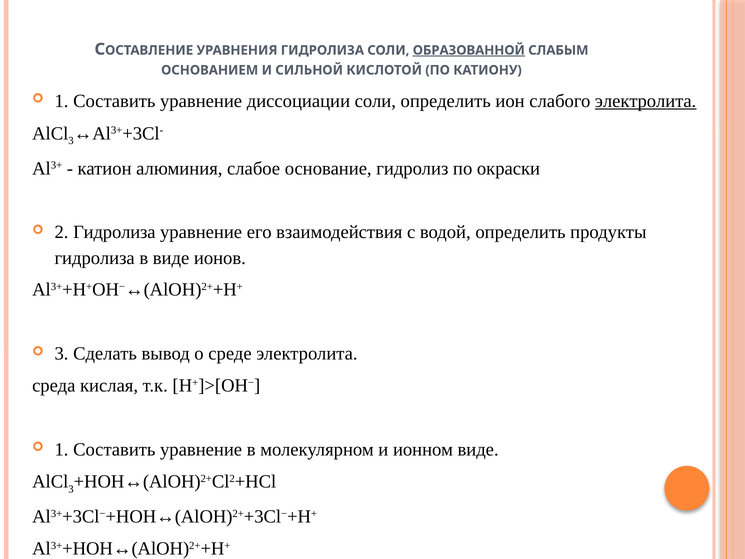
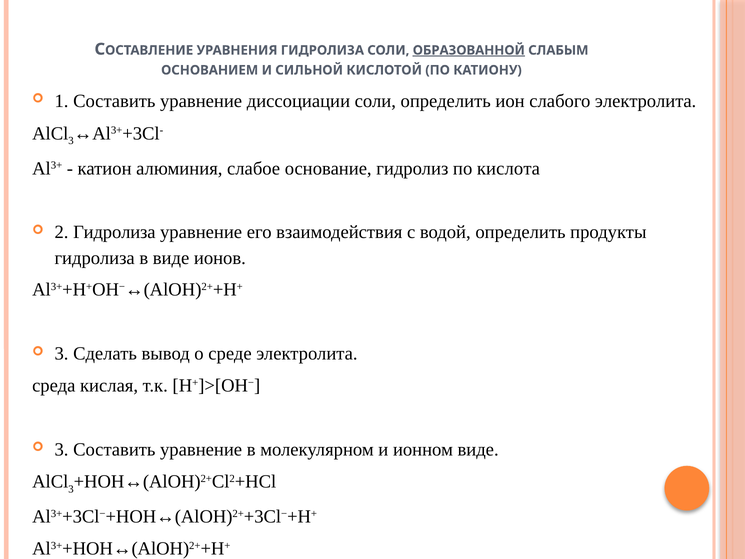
электролита underline: present -> none (646, 101)
окраски: окраски -> кислота (508, 168)
1: 1 -> 3 (62, 449)
